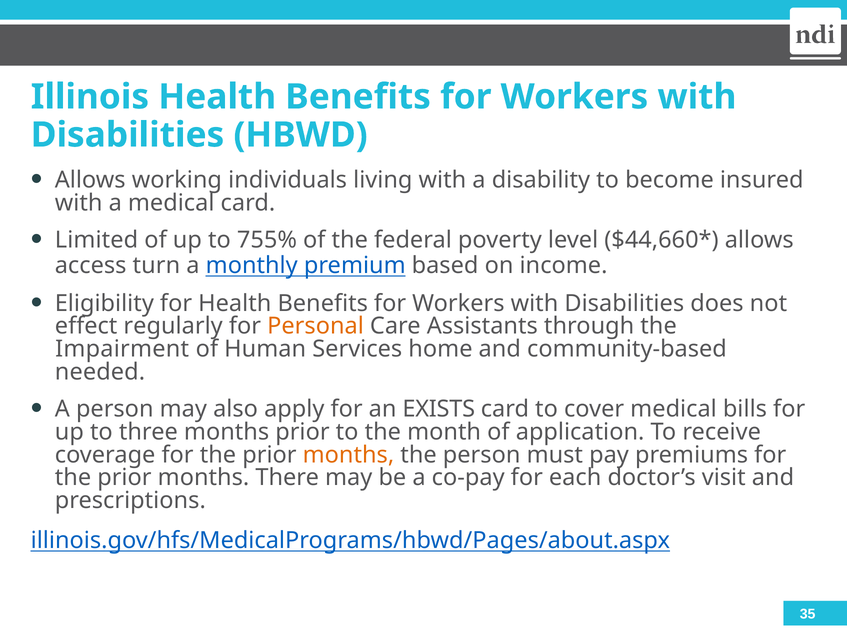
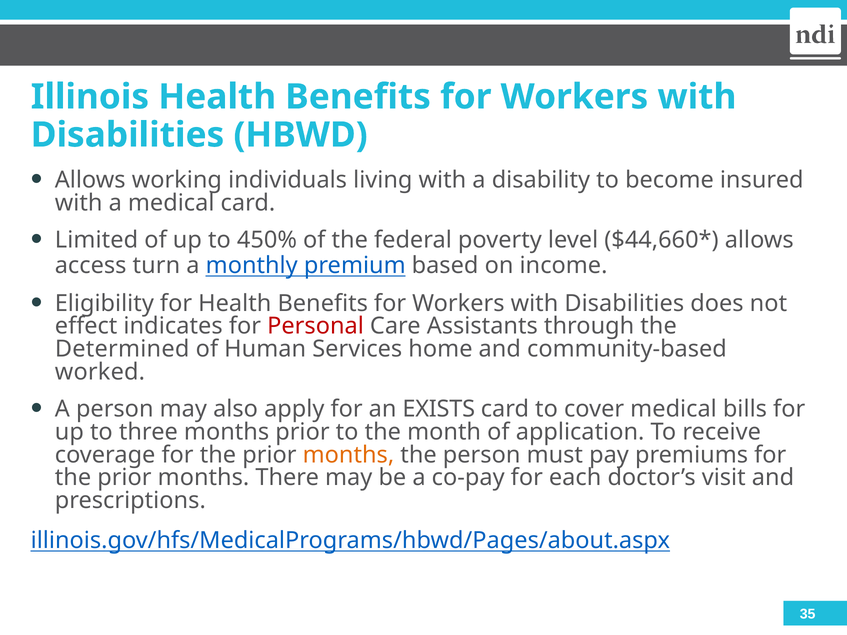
755%: 755% -> 450% (267, 240)
regularly: regularly -> indicates (173, 326)
Personal colour: orange -> red (316, 326)
Impairment: Impairment -> Determined (122, 349)
needed: needed -> worked (100, 372)
